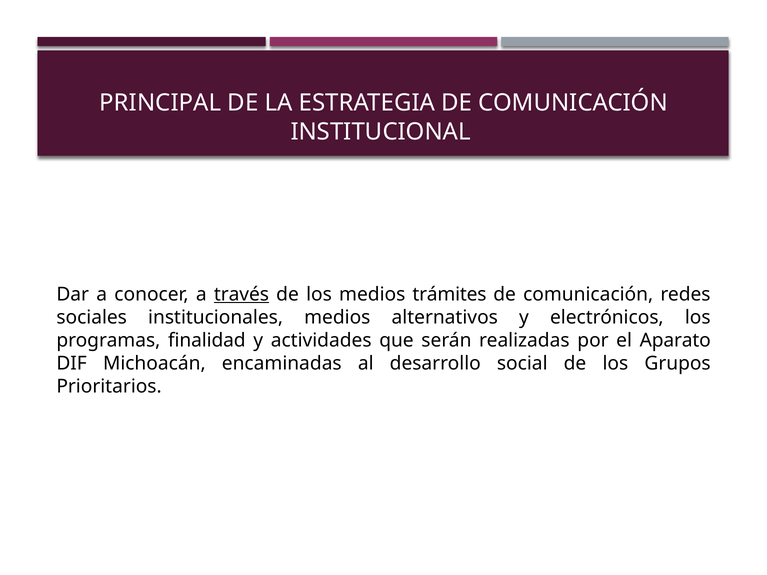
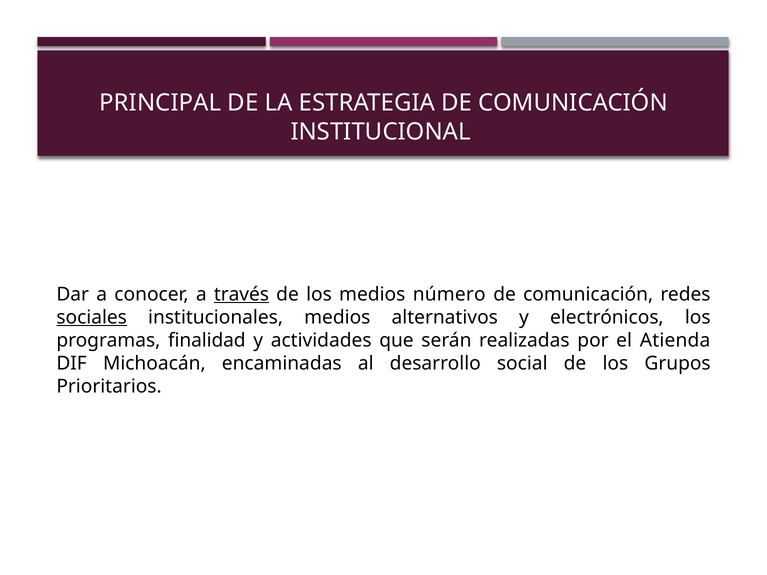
trámites: trámites -> número (449, 294)
sociales underline: none -> present (92, 317)
Aparato: Aparato -> Atienda (675, 340)
